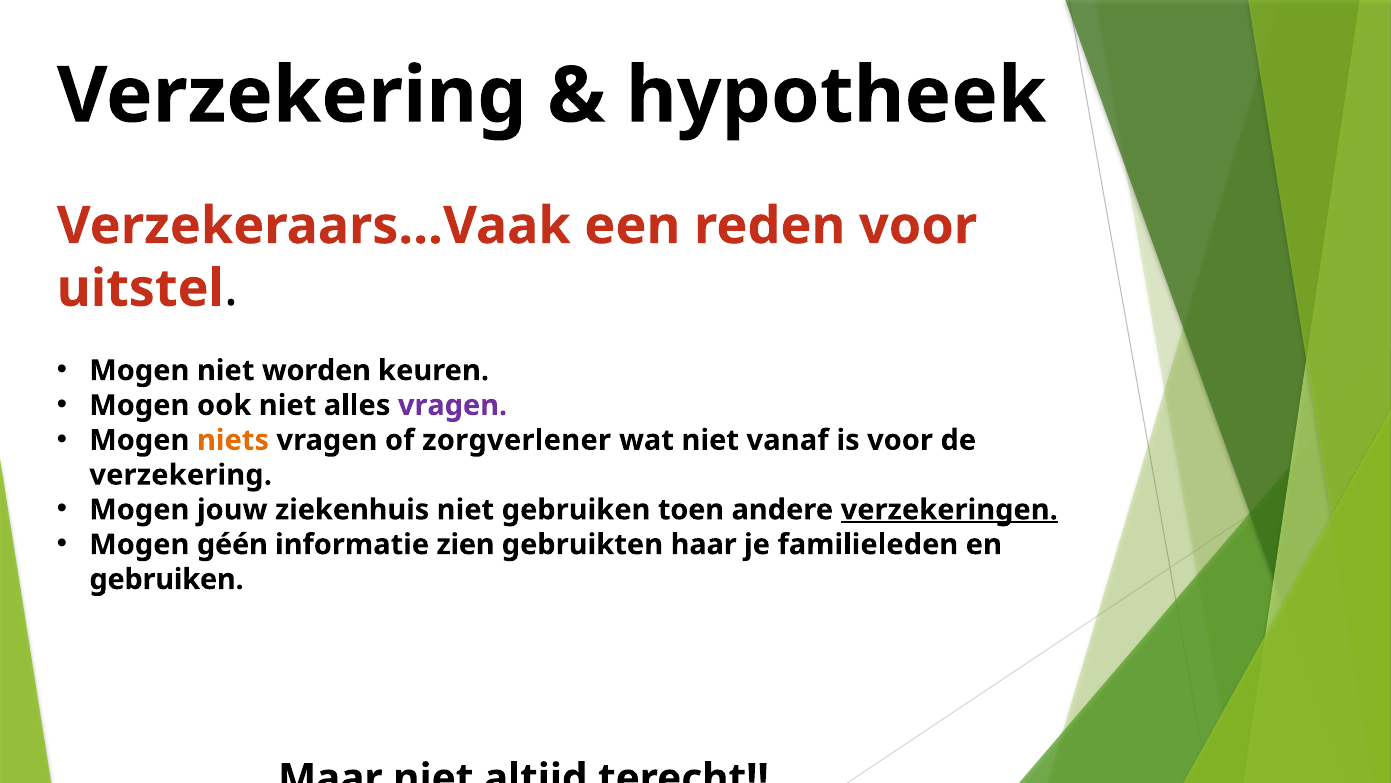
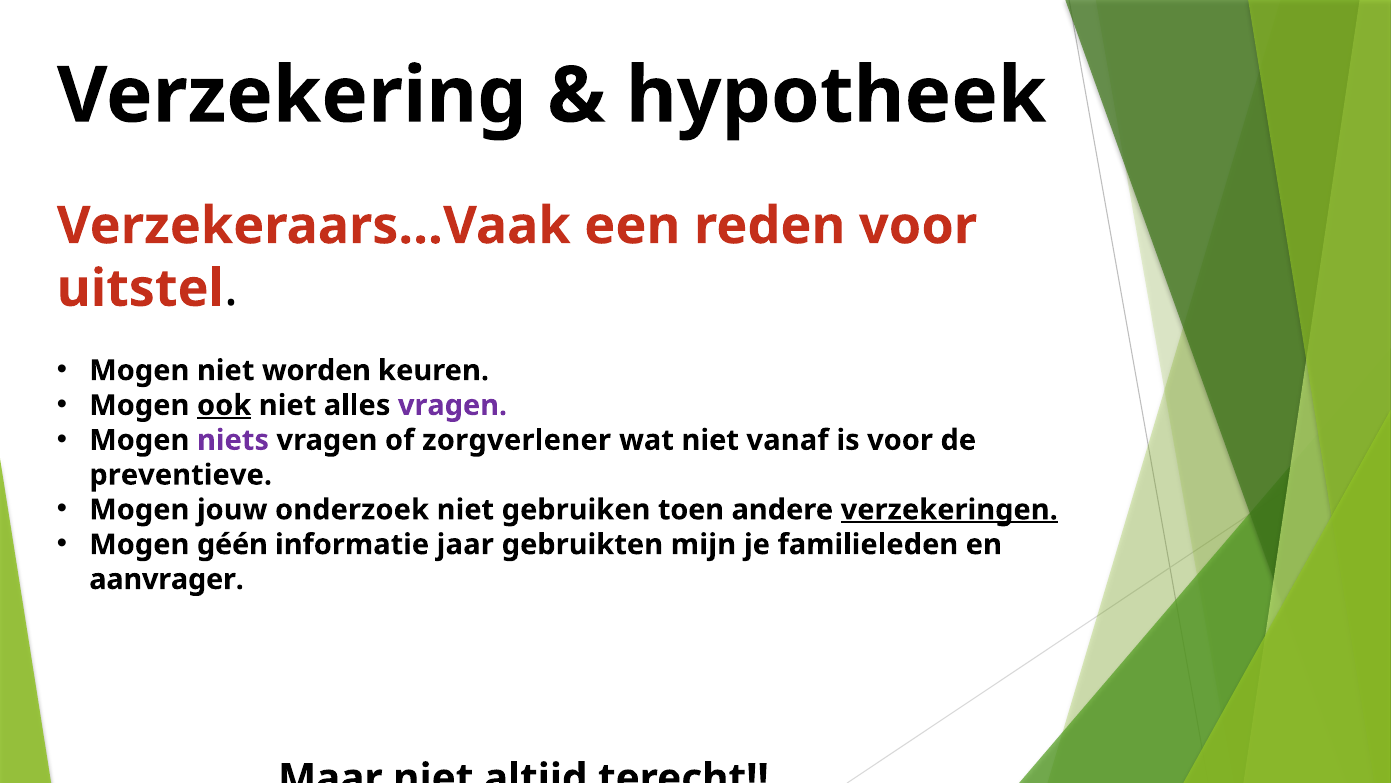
ook underline: none -> present (224, 405)
niets colour: orange -> purple (233, 440)
verzekering: verzekering -> preventieve (181, 475)
ziekenhuis: ziekenhuis -> onderzoek (352, 509)
zien: zien -> jaar (465, 544)
haar: haar -> mijn (703, 544)
gebruiken: gebruiken -> aanvrager (167, 579)
